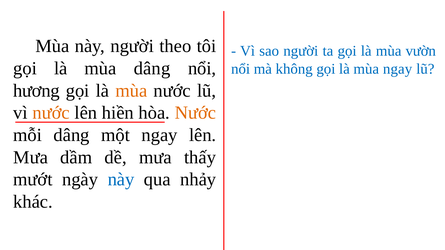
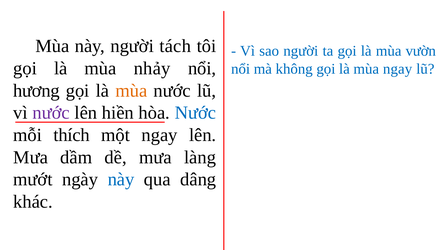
theo: theo -> tách (175, 46)
mùa dâng: dâng -> nhảy (152, 69)
nước colour: orange -> purple (51, 113)
Nước colour: orange -> blue (195, 113)
mỗi dâng: dâng -> thích (72, 135)
thấy: thấy -> làng (200, 157)
nhảy: nhảy -> dâng (198, 180)
